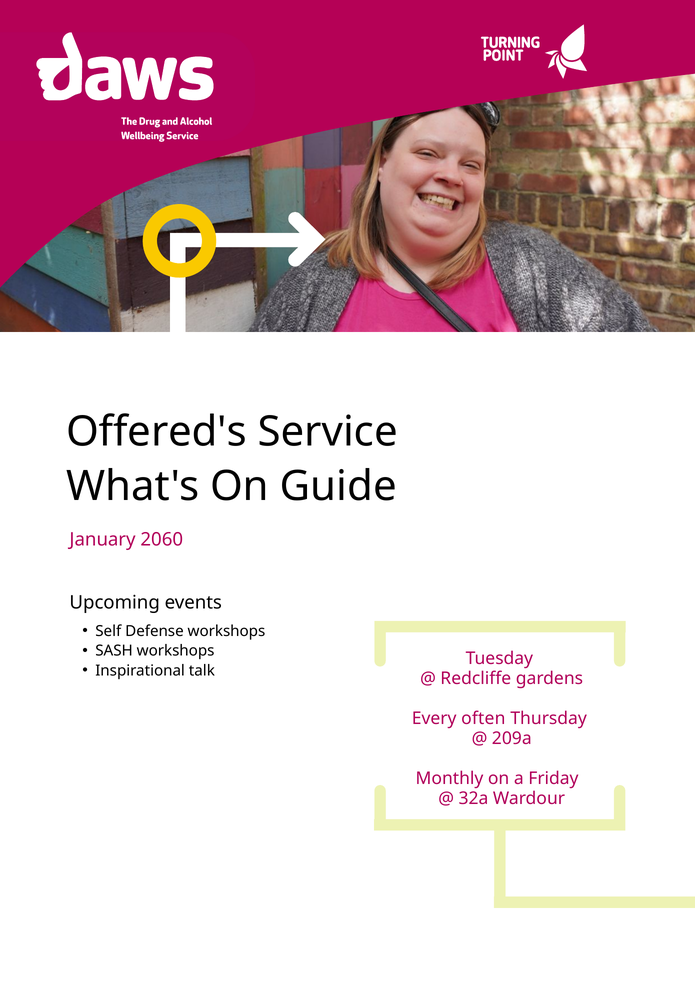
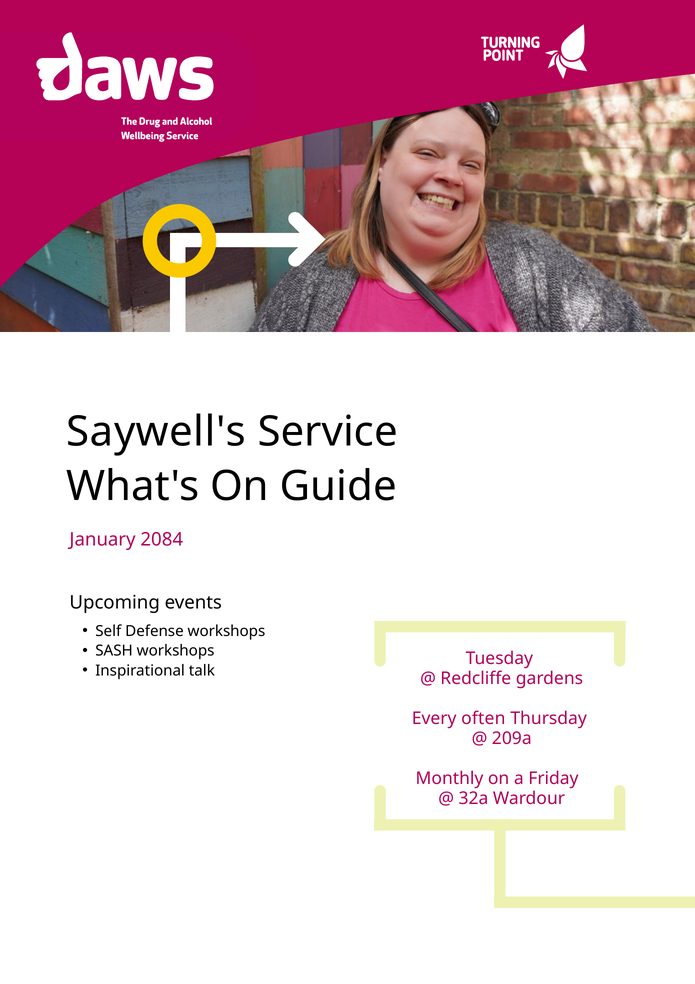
Offered's: Offered's -> Saywell's (156, 432)
2060: 2060 -> 2084 (162, 539)
